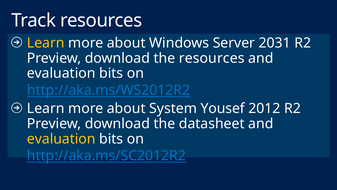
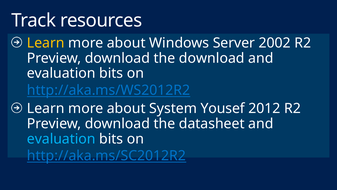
2031: 2031 -> 2002 (275, 43)
the resources: resources -> download (212, 58)
evaluation colour: yellow -> light blue (61, 139)
